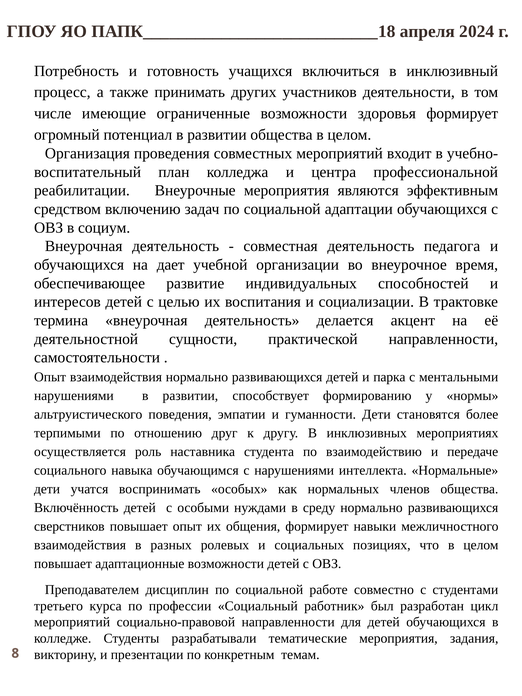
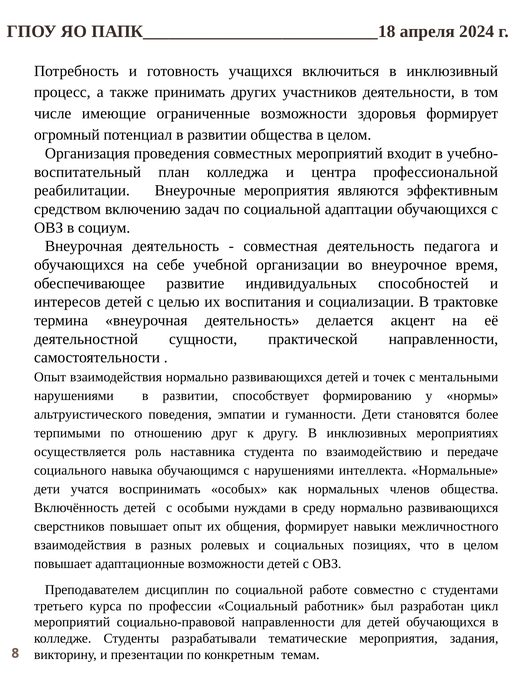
дает: дает -> себе (171, 265)
парка: парка -> точек (389, 377)
